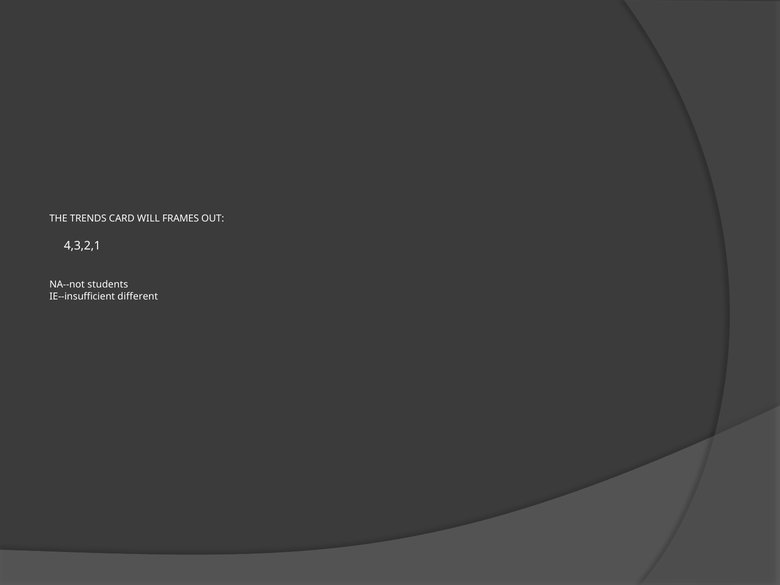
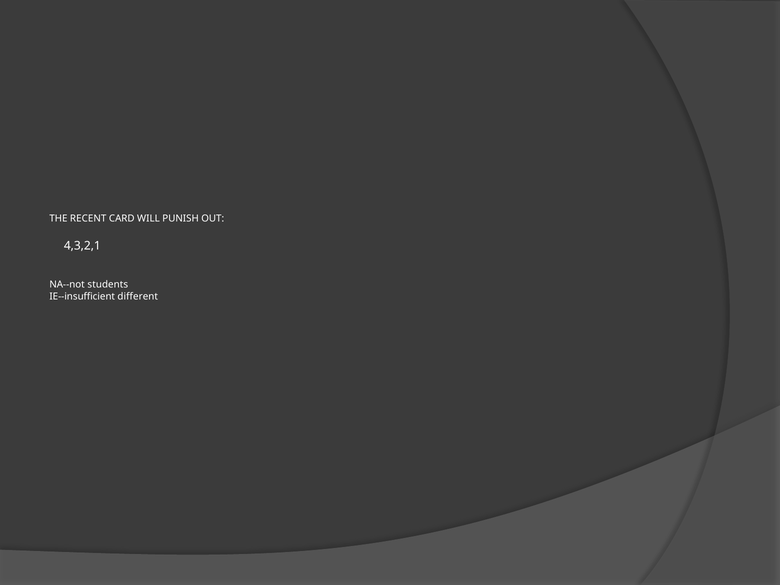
TRENDS: TRENDS -> RECENT (88, 218)
FRAMES: FRAMES -> PUNISH (181, 218)
